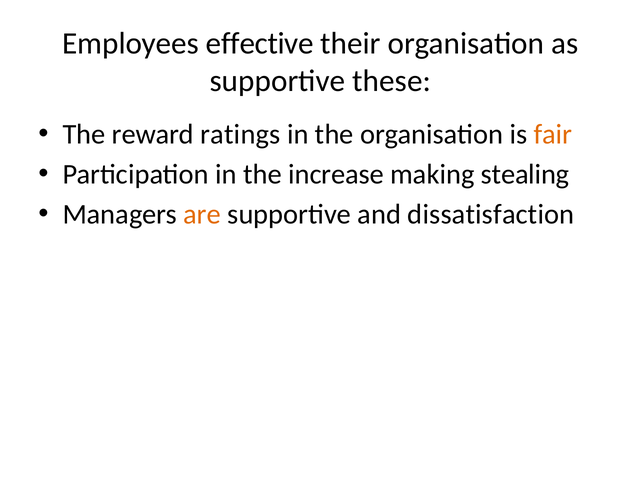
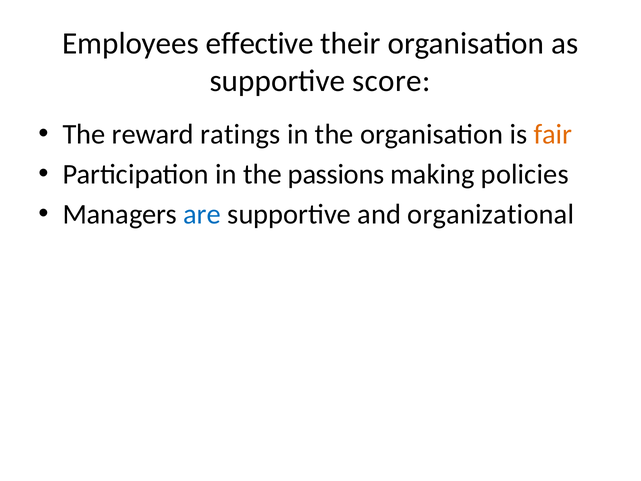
these: these -> score (391, 81)
increase: increase -> passions (336, 174)
stealing: stealing -> policies (525, 174)
are colour: orange -> blue (202, 214)
dissatisfaction: dissatisfaction -> organizational (491, 214)
